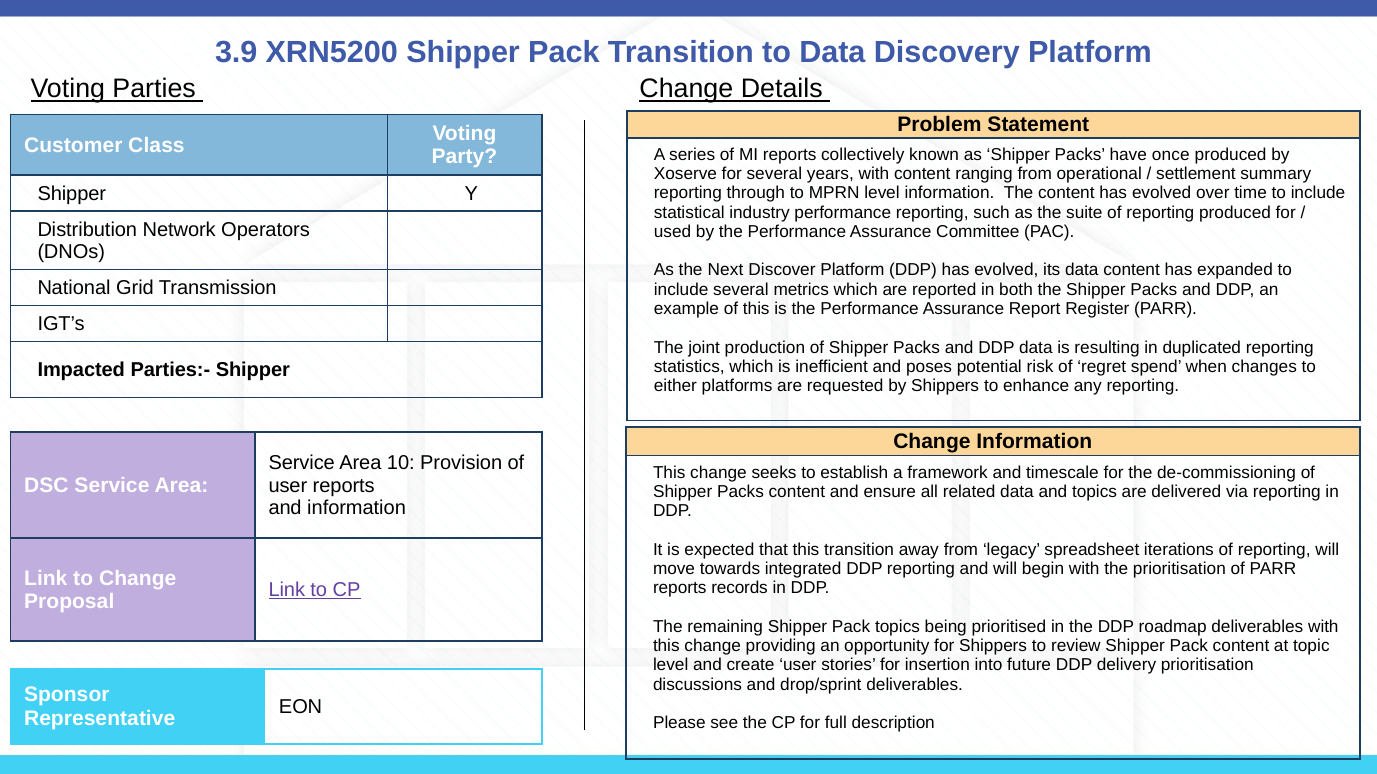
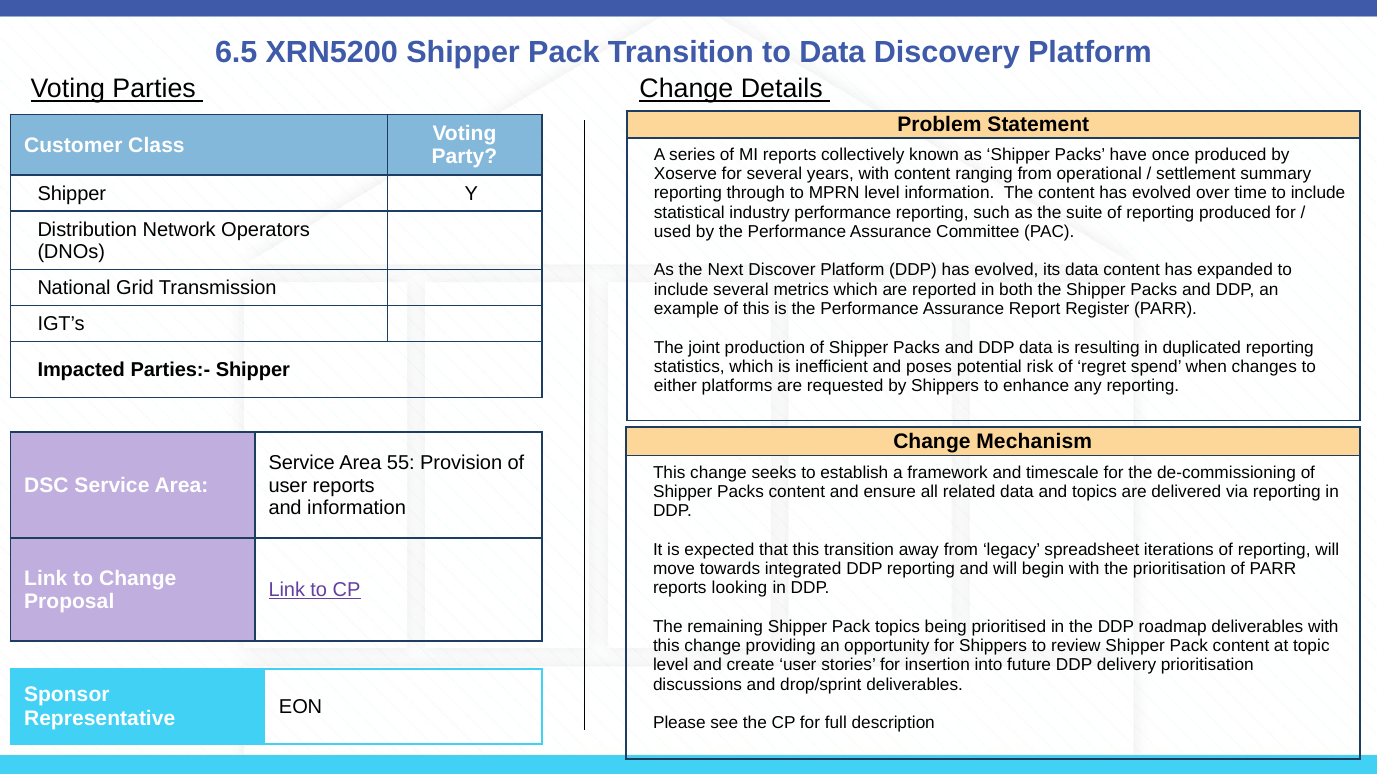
3.9: 3.9 -> 6.5 (236, 52)
Change Information: Information -> Mechanism (1034, 442)
10: 10 -> 55 (401, 464)
records: records -> looking (739, 588)
